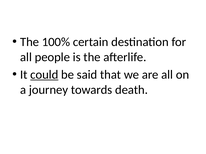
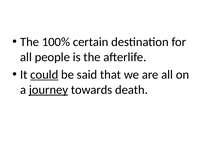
journey underline: none -> present (48, 90)
